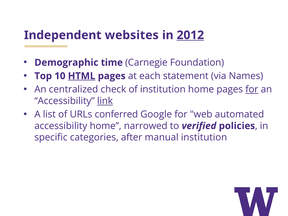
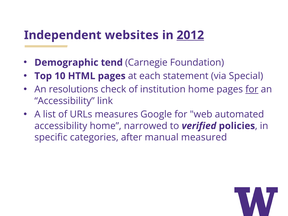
time: time -> tend (112, 63)
HTML underline: present -> none (82, 76)
Names: Names -> Special (246, 76)
centralized: centralized -> resolutions (74, 89)
link underline: present -> none (105, 101)
conferred: conferred -> measures (116, 114)
manual institution: institution -> measured (204, 137)
